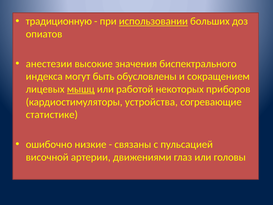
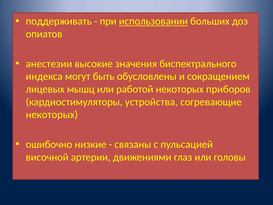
традиционную: традиционную -> поддерживать (59, 21)
мышц underline: present -> none (81, 89)
статистике: статистике -> некоторых (52, 115)
